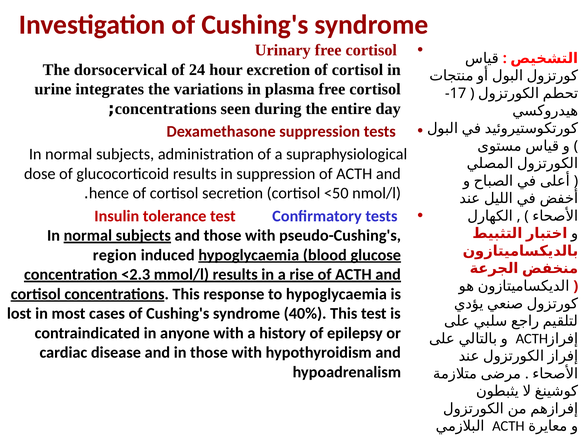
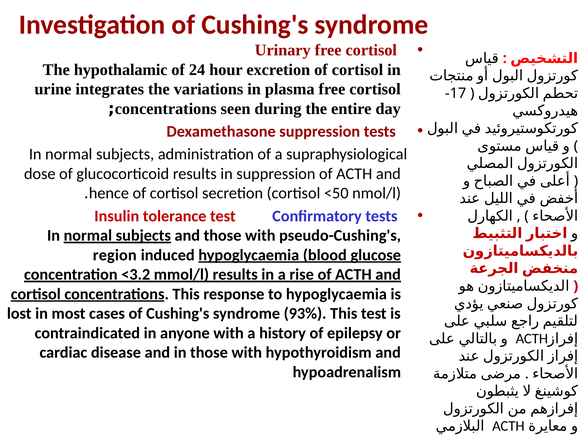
dorsocervical: dorsocervical -> hypothalamic (121, 70)
<2.3: <2.3 -> <3.2 (136, 275)
40%: 40% -> 93% (305, 313)
